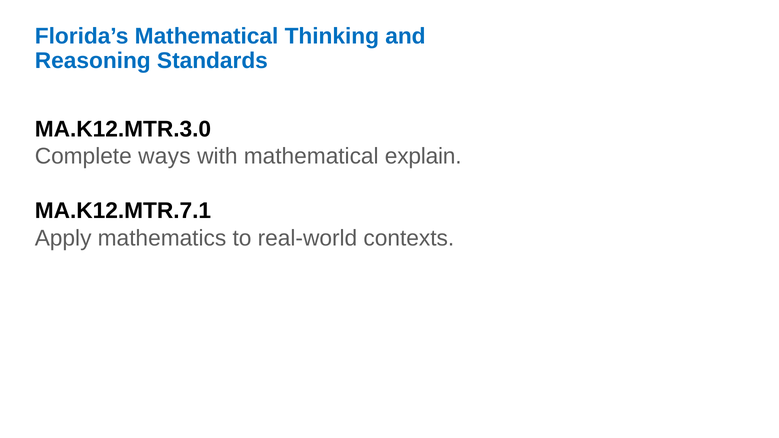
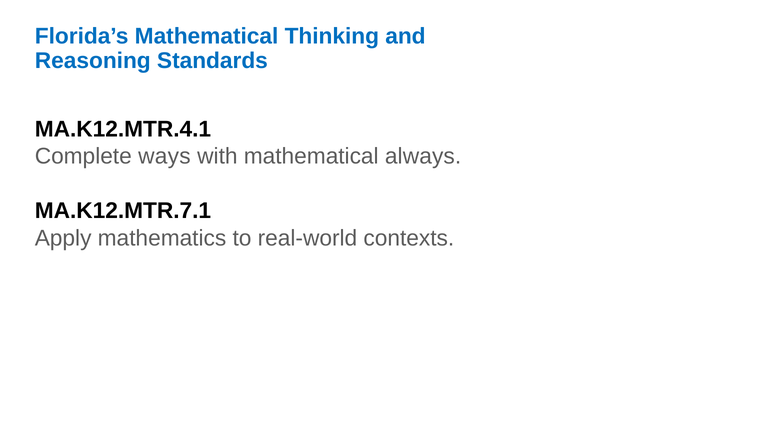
MA.K12.MTR.3.0: MA.K12.MTR.3.0 -> MA.K12.MTR.4.1 (123, 129)
explain: explain -> always (423, 156)
